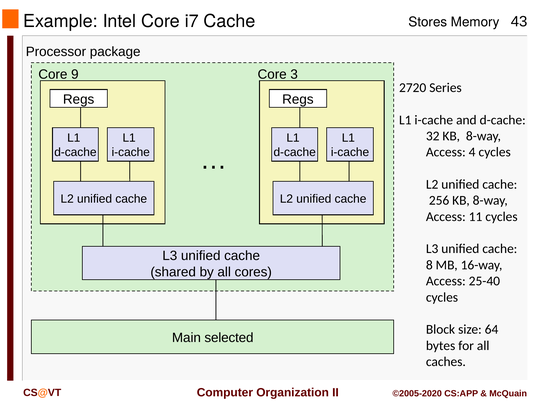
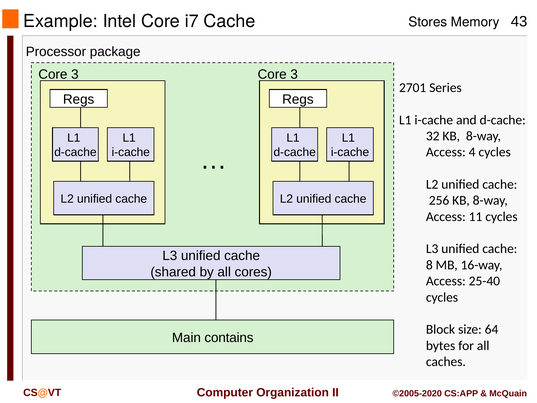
9: 9 -> 3 (75, 74)
2720: 2720 -> 2701 (413, 88)
selected: selected -> contains (229, 338)
